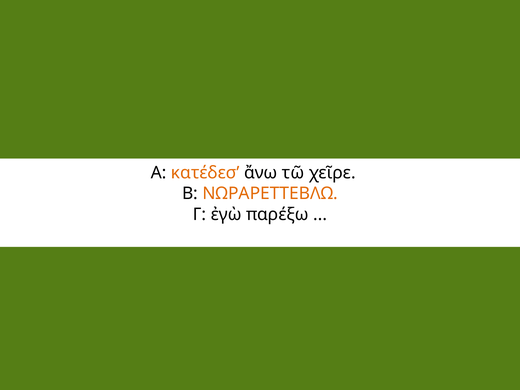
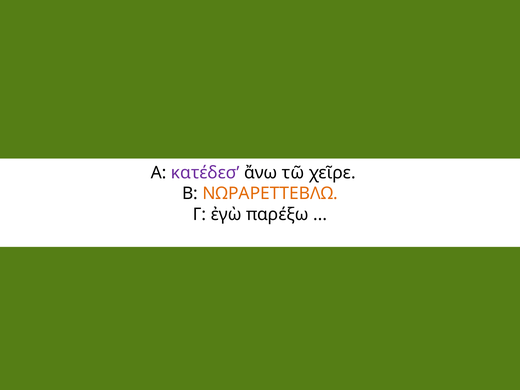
κατέδεσ colour: orange -> purple (205, 173)
